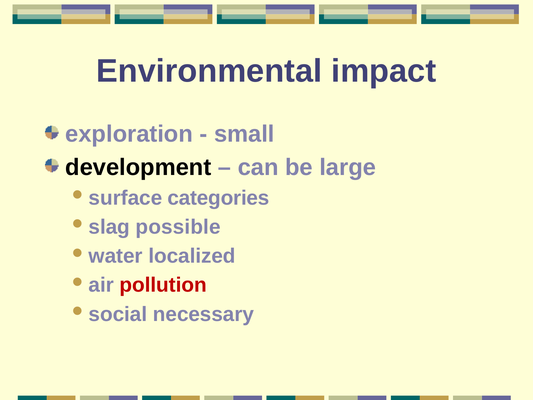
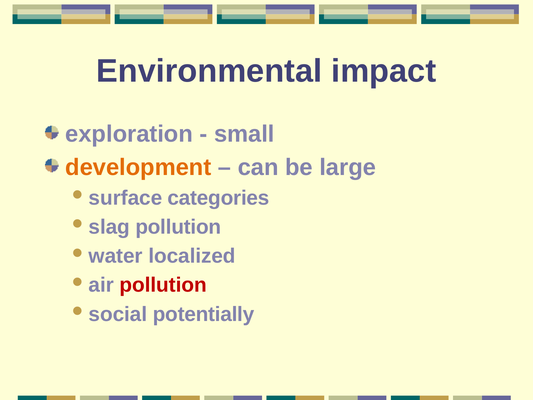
development colour: black -> orange (138, 167)
slag possible: possible -> pollution (178, 227)
necessary: necessary -> potentially (204, 314)
